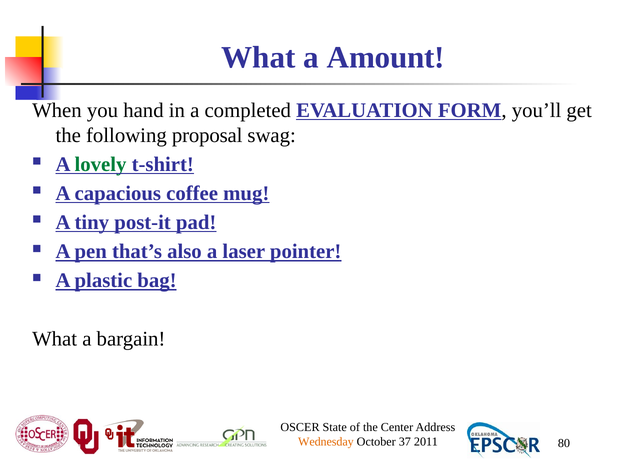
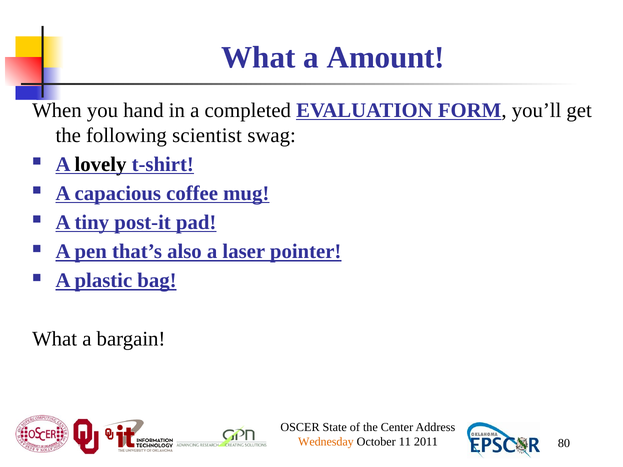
proposal: proposal -> scientist (207, 135)
lovely colour: green -> black (101, 164)
37: 37 -> 11 (405, 442)
